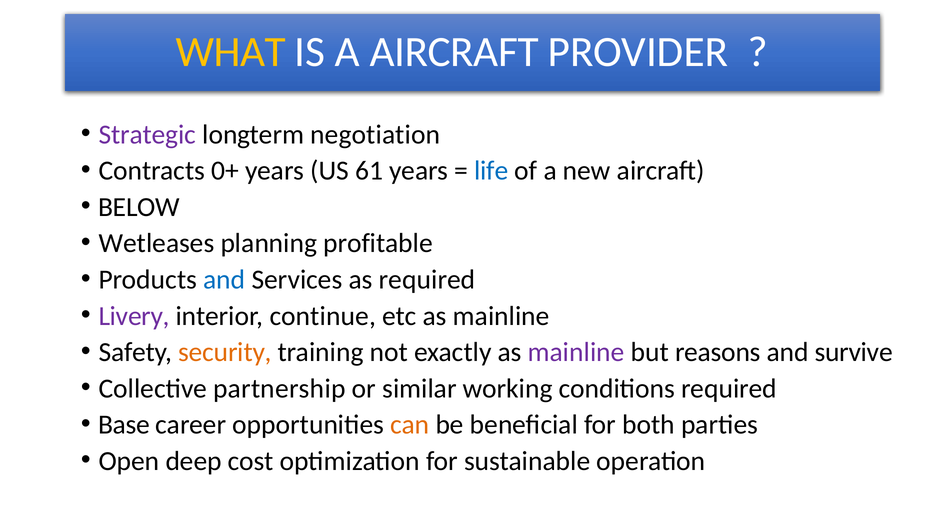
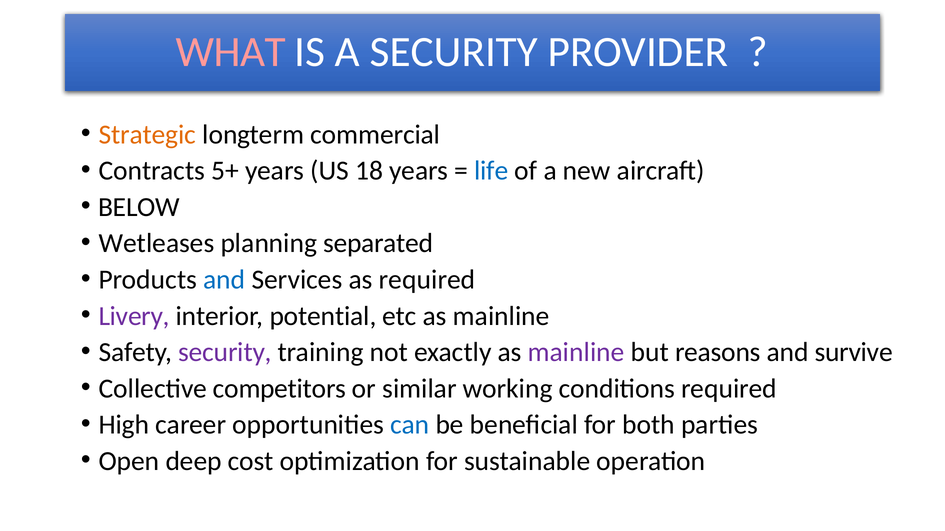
WHAT colour: yellow -> pink (231, 52)
A AIRCRAFT: AIRCRAFT -> SECURITY (454, 52)
Strategic colour: purple -> orange (147, 135)
negotiation: negotiation -> commercial (375, 135)
0+: 0+ -> 5+ (225, 171)
61: 61 -> 18 (369, 171)
profitable: profitable -> separated (378, 244)
continue: continue -> potential (323, 316)
security colour: orange -> purple (225, 353)
partnership: partnership -> competitors (280, 389)
Base: Base -> High (124, 425)
can colour: orange -> blue (410, 425)
